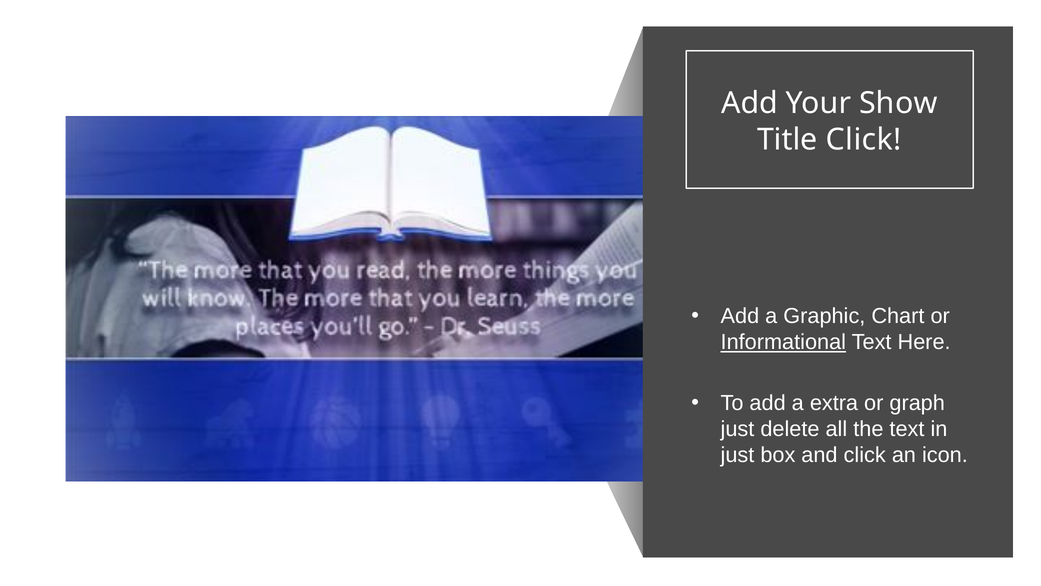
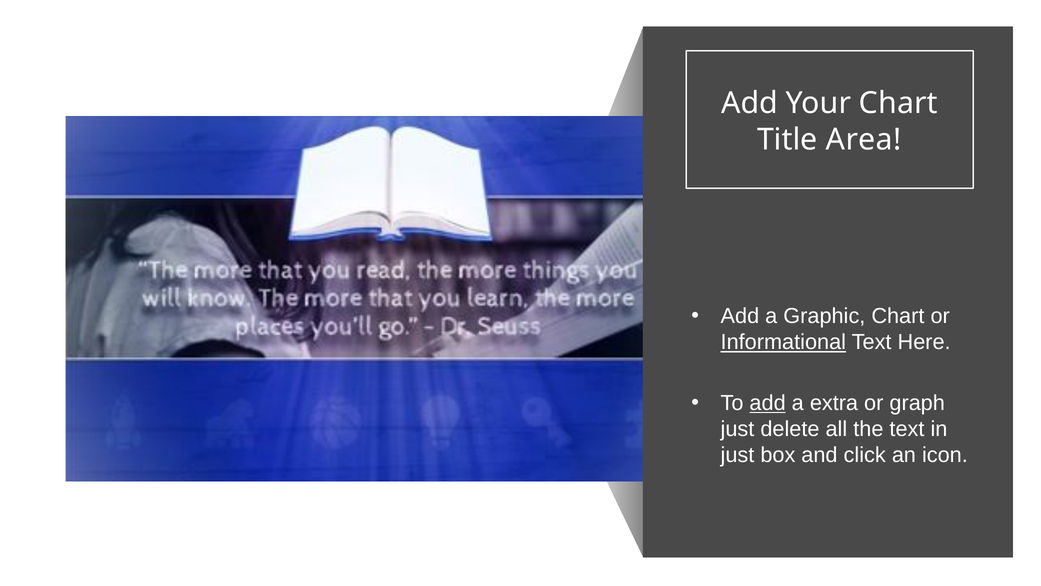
Your Show: Show -> Chart (898, 103)
Title Click: Click -> Area (864, 140)
add underline: none -> present (768, 403)
